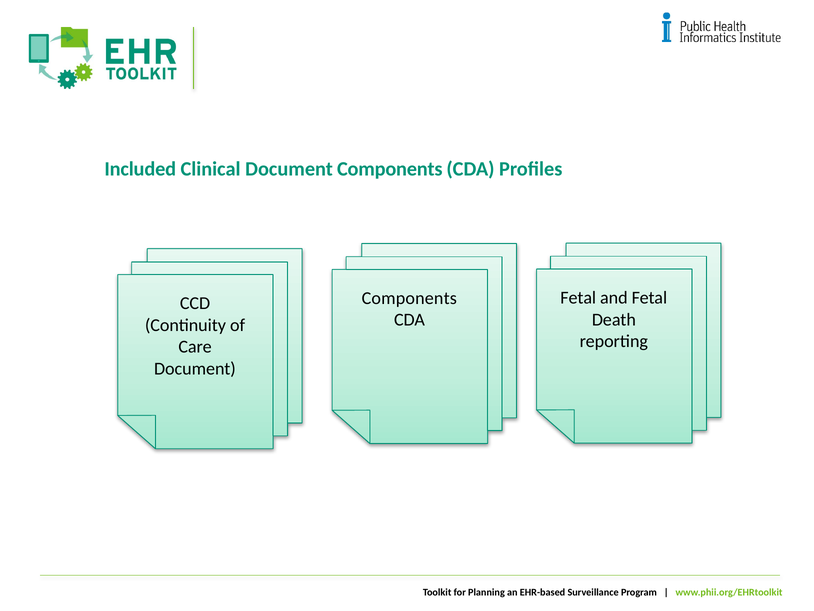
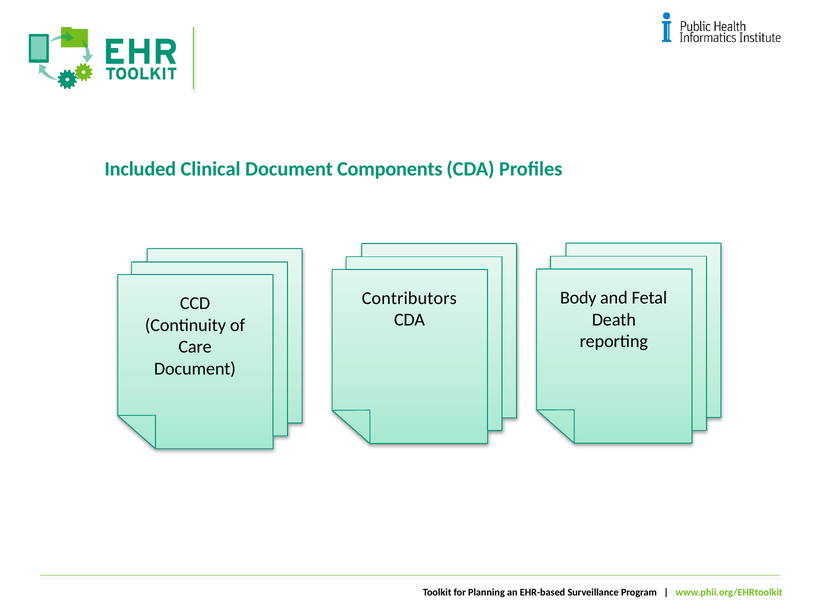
Fetal: Fetal -> Body (578, 298)
Components: Components -> Contributors (409, 298)
